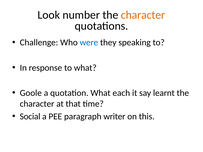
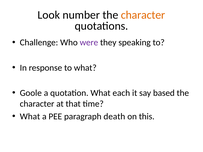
were colour: blue -> purple (89, 43)
learnt: learnt -> based (164, 93)
Social: Social -> What (30, 117)
writer: writer -> death (114, 117)
